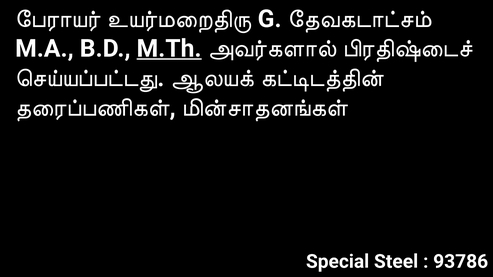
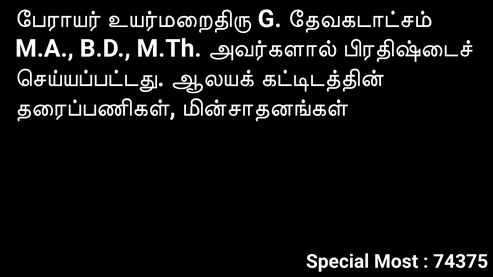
M.Th underline: present -> none (169, 49)
Steel: Steel -> Most (396, 262)
93786: 93786 -> 74375 (461, 262)
